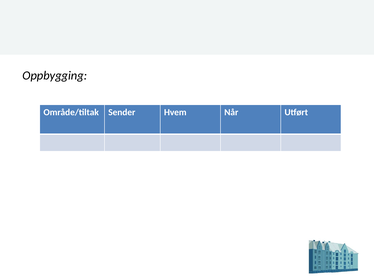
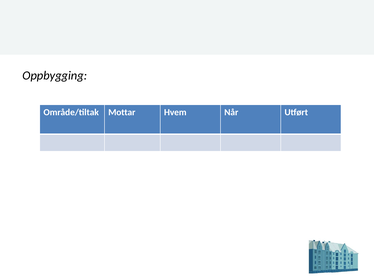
Sender: Sender -> Mottar (122, 113)
